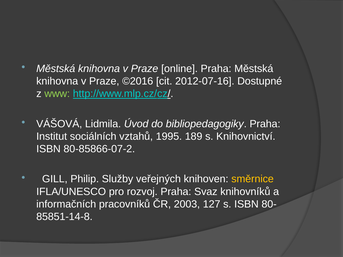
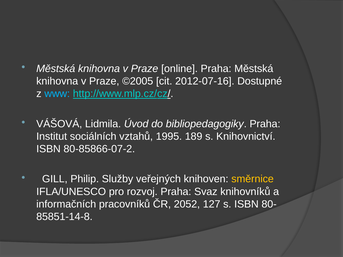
©2016: ©2016 -> ©2005 (138, 81)
www colour: light green -> light blue (57, 94)
2003: 2003 -> 2052 (187, 204)
